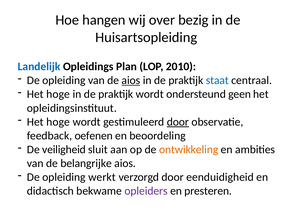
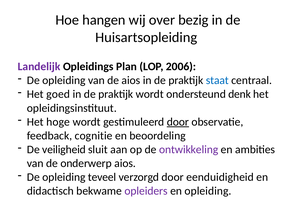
Landelijk colour: blue -> purple (39, 67)
2010: 2010 -> 2006 (181, 67)
aios underline: present -> none (131, 80)
hoge: hoge -> goed (58, 94)
geen: geen -> denk (240, 94)
oefenen: oefenen -> cognitie (94, 136)
ontwikkeling colour: orange -> purple (189, 149)
belangrijke: belangrijke -> onderwerp (86, 163)
werkt: werkt -> teveel (102, 177)
en presteren: presteren -> opleiding (208, 191)
